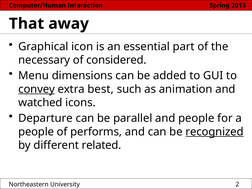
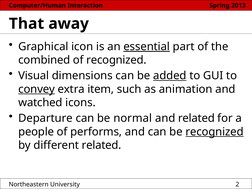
essential underline: none -> present (147, 47)
necessary: necessary -> combined (44, 60)
of considered: considered -> recognized (116, 60)
Menu: Menu -> Visual (34, 76)
added underline: none -> present (170, 76)
best: best -> item (101, 89)
parallel: parallel -> normal (133, 118)
and people: people -> related (196, 118)
